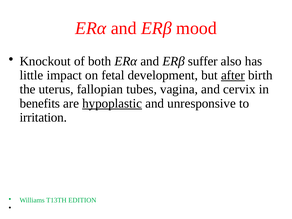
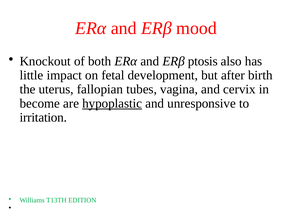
suffer: suffer -> ptosis (203, 61)
after underline: present -> none (233, 75)
benefits: benefits -> become (40, 103)
